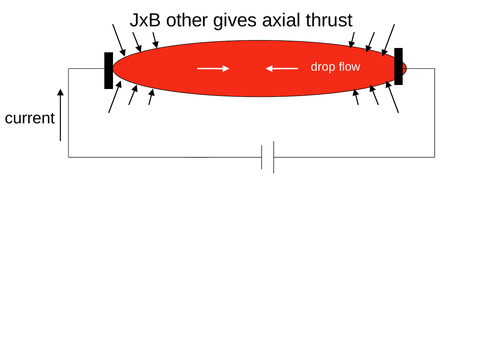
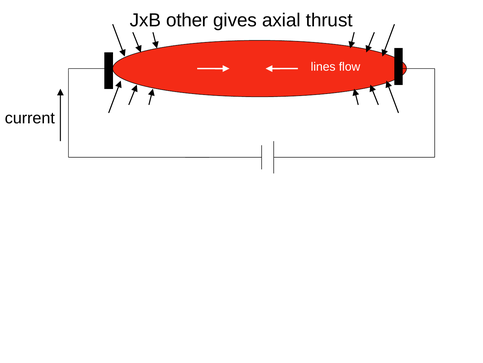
drop: drop -> lines (323, 67)
